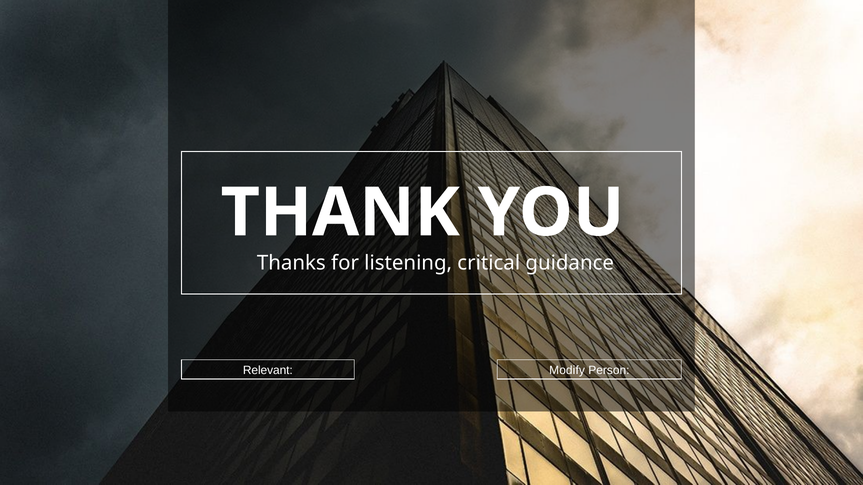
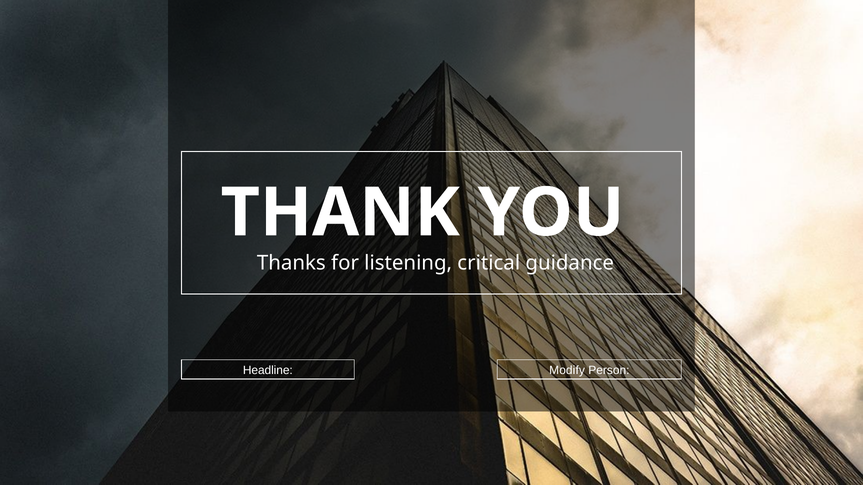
Relevant: Relevant -> Headline (268, 371)
